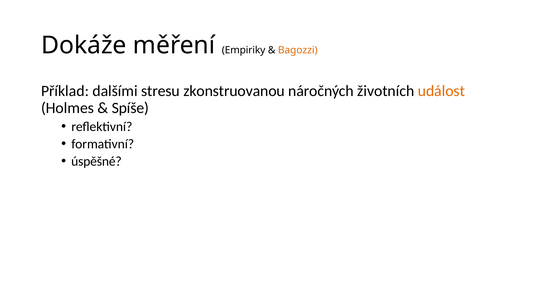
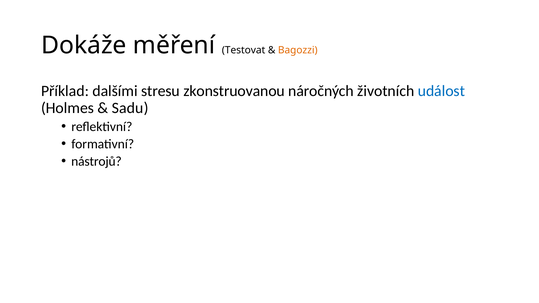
Empiriky: Empiriky -> Testovat (244, 50)
událost colour: orange -> blue (441, 91)
Spíše: Spíše -> Sadu (130, 108)
úspěšné: úspěšné -> nástrojů (96, 161)
